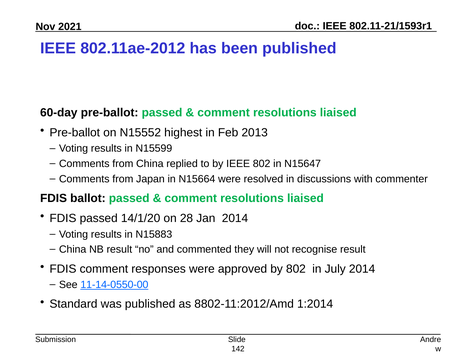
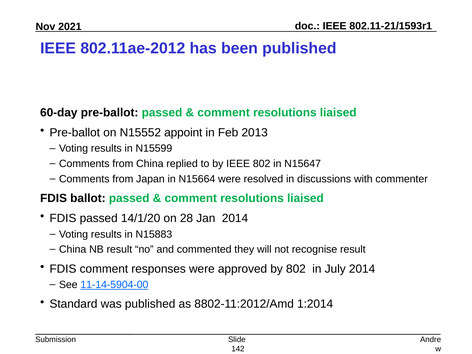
highest: highest -> appoint (183, 133)
11-14-0550-00: 11-14-0550-00 -> 11-14-5904-00 (114, 285)
